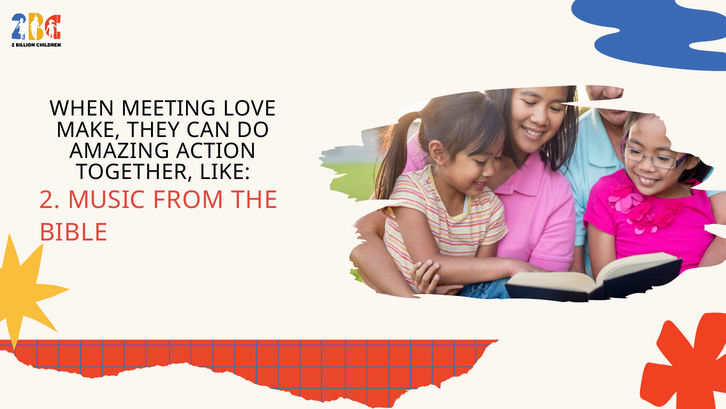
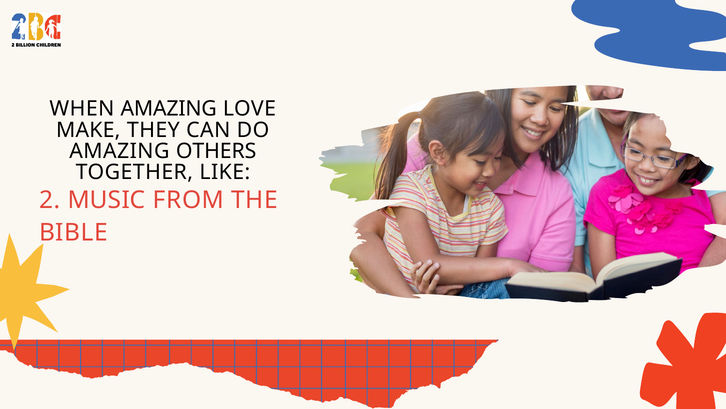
WHEN MEETING: MEETING -> AMAZING (169, 109)
ACTION: ACTION -> OTHERS (216, 151)
